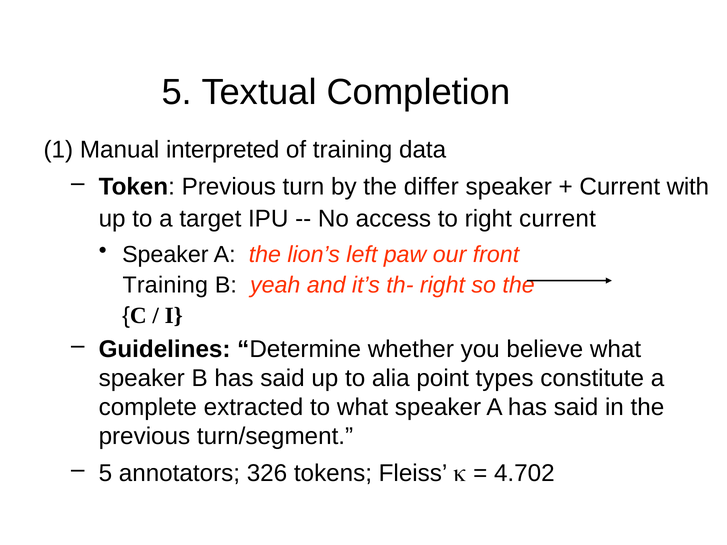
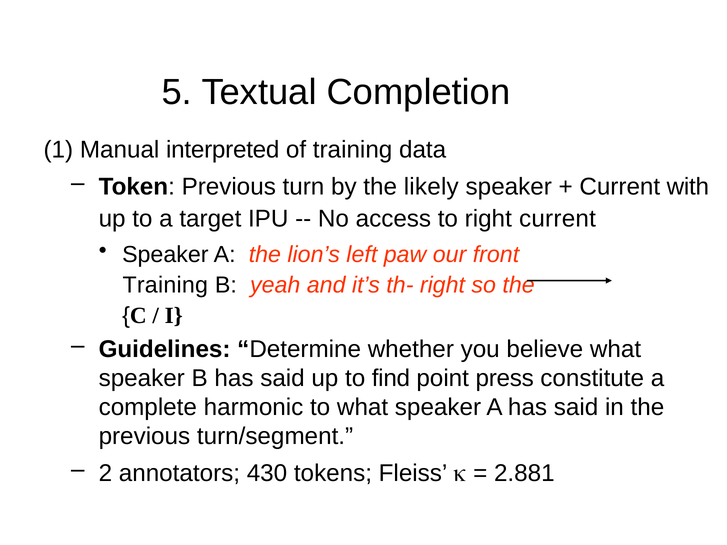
differ: differ -> likely (431, 187)
alia: alia -> find (391, 378)
types: types -> press (505, 378)
extracted: extracted -> harmonic (254, 407)
5: 5 -> 2 (105, 473)
326: 326 -> 430 (267, 473)
4.702: 4.702 -> 2.881 (524, 473)
